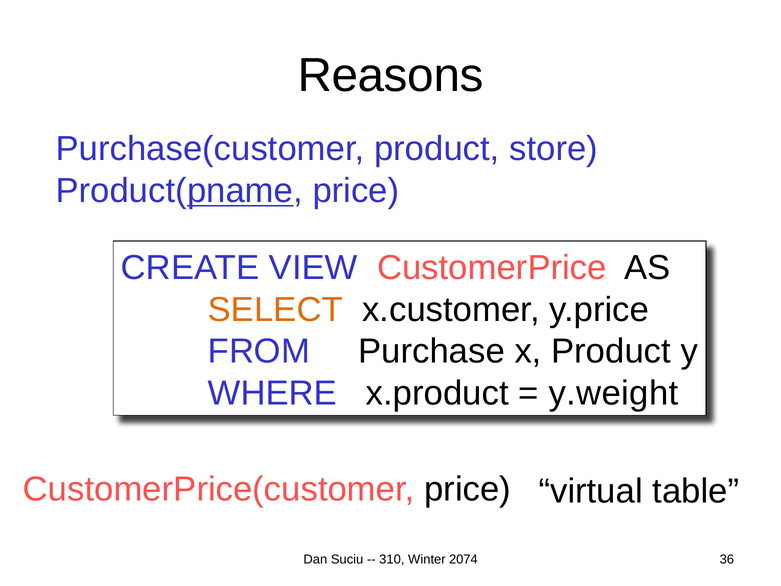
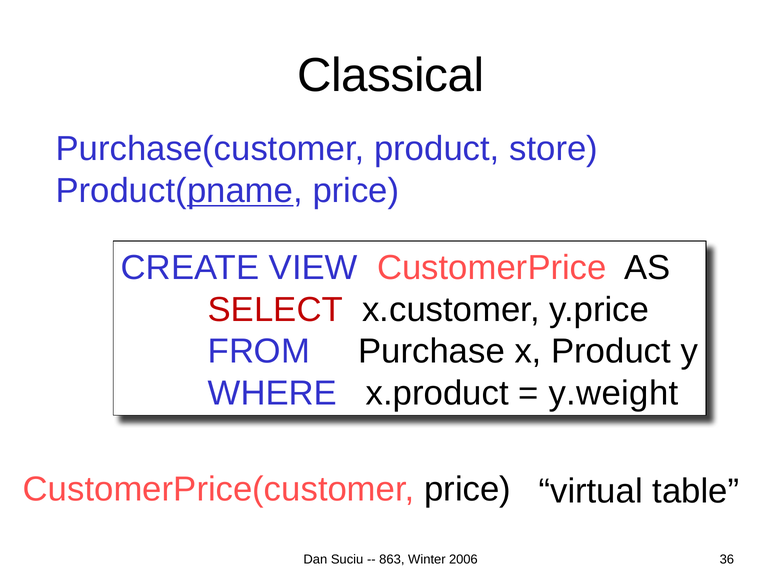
Reasons: Reasons -> Classical (391, 76)
SELECT colour: orange -> red (275, 310)
310: 310 -> 863 (392, 559)
2074: 2074 -> 2006 (463, 559)
